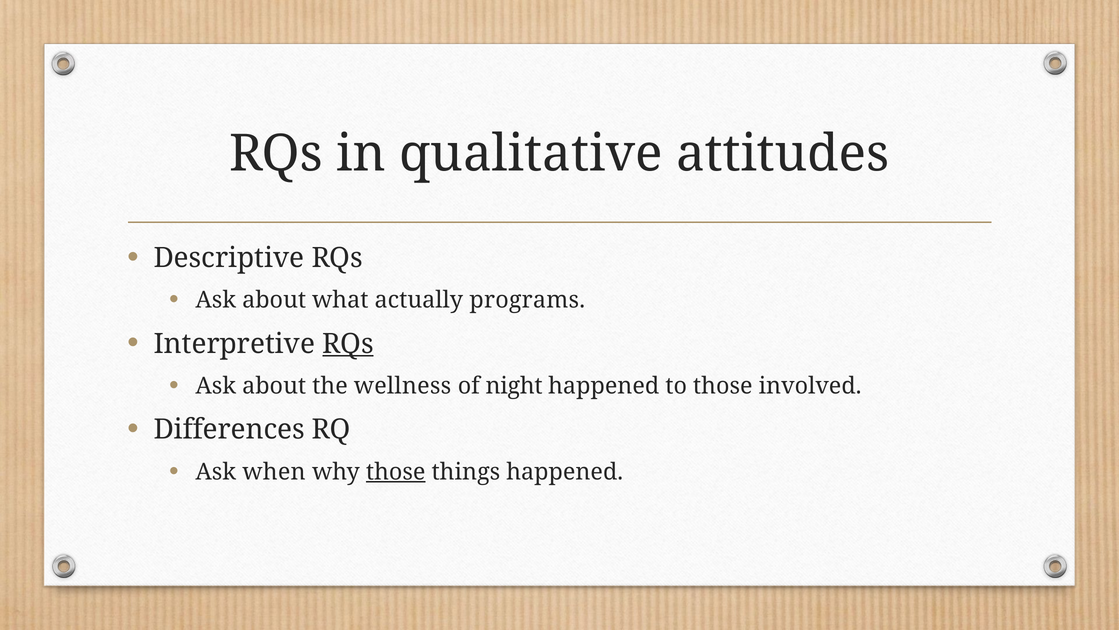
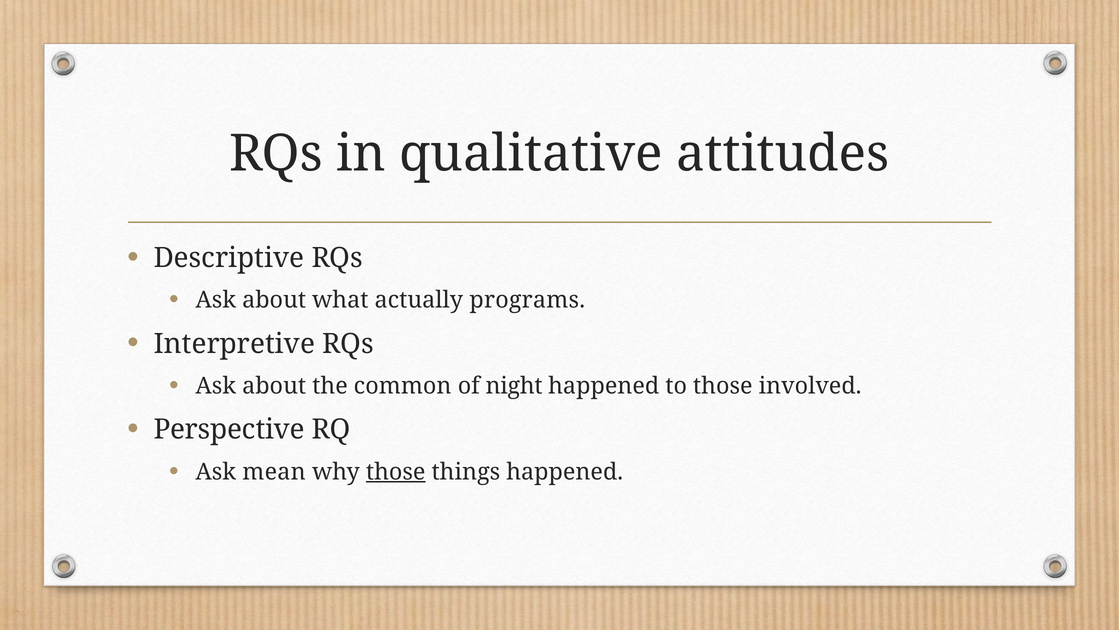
RQs underline: present -> none (348, 343)
wellness: wellness -> common (403, 386)
Differences: Differences -> Perspective (229, 429)
when: when -> mean (274, 471)
